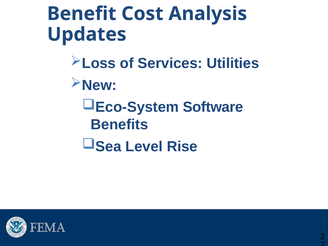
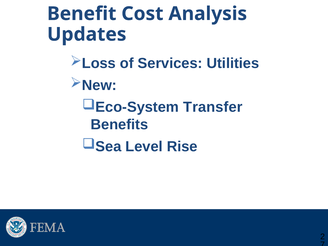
Software: Software -> Transfer (213, 107)
